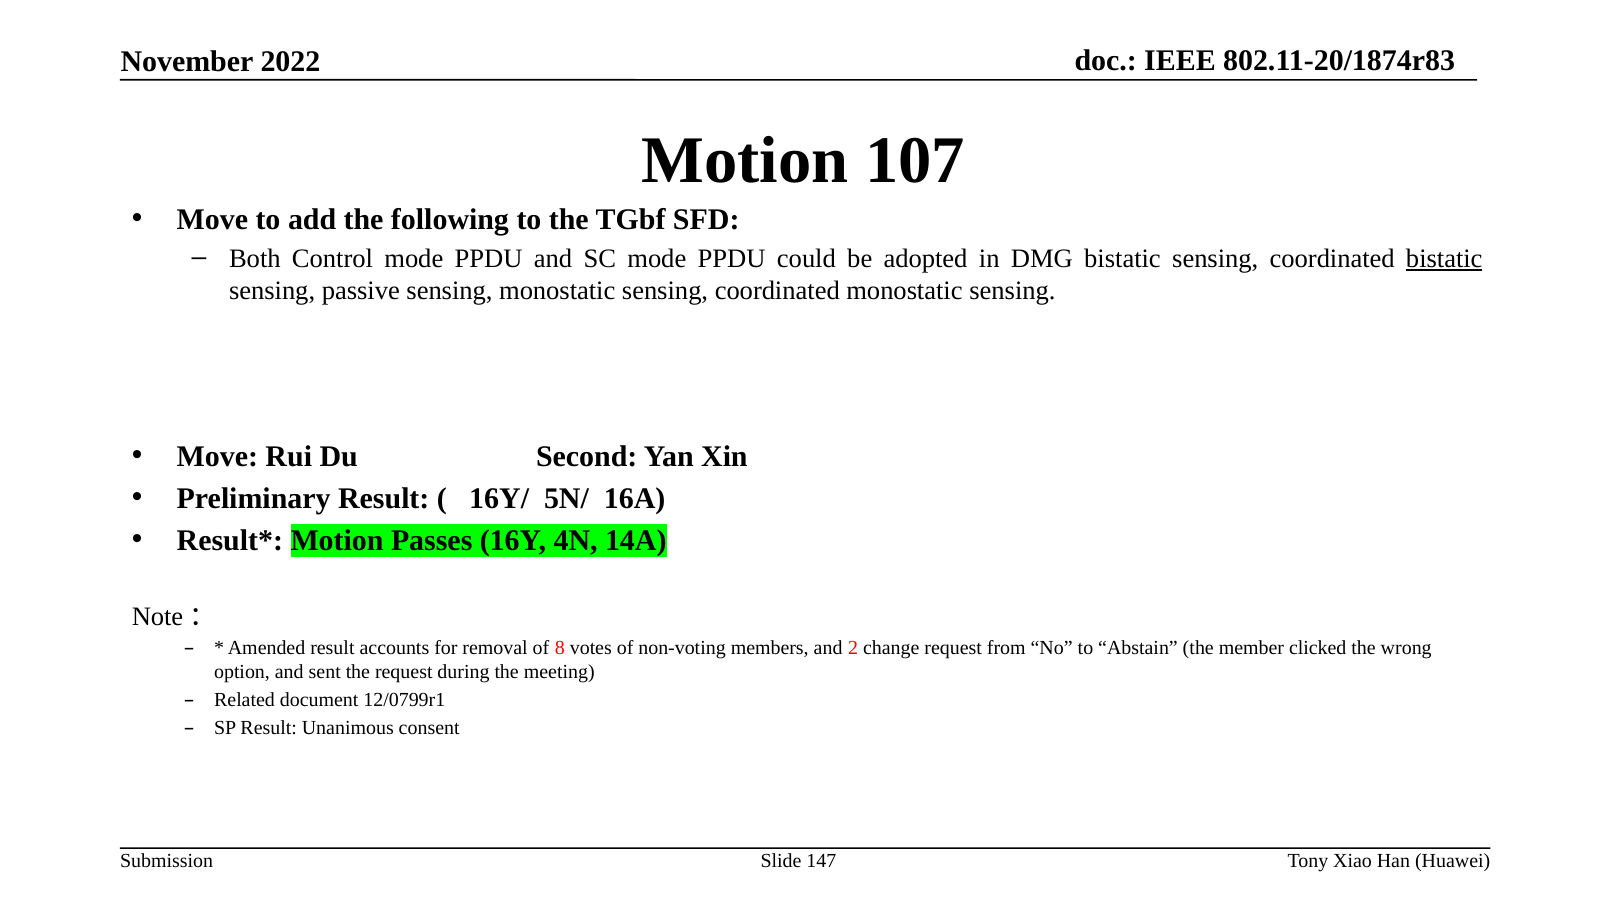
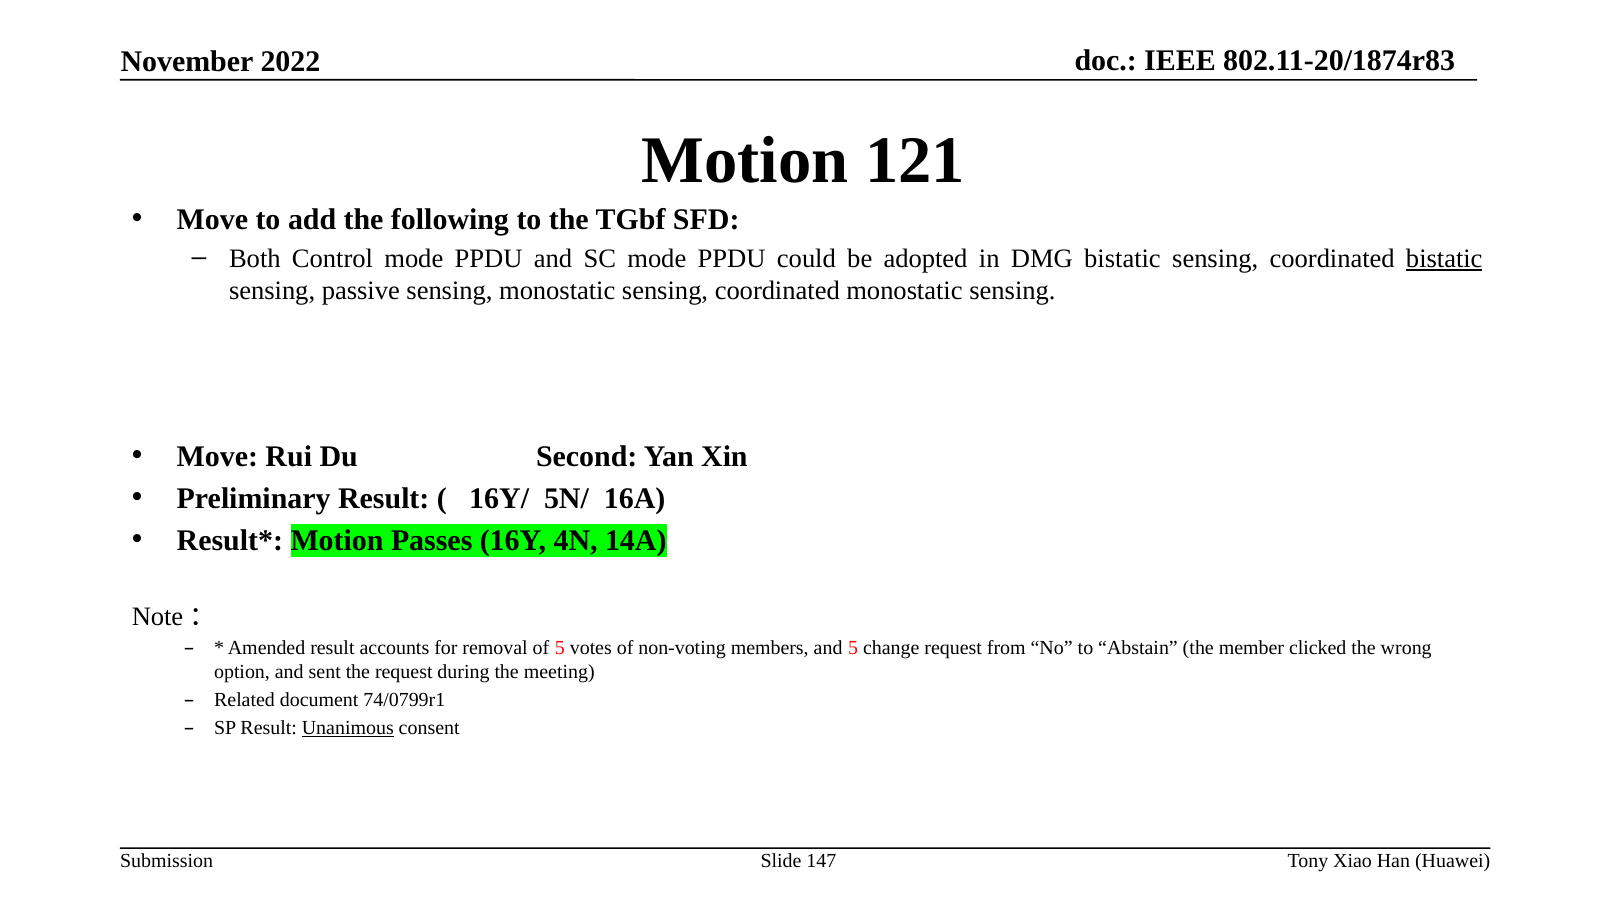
107: 107 -> 121 (915, 160)
of 8: 8 -> 5 (560, 648)
and 2: 2 -> 5 (853, 648)
12/0799r1: 12/0799r1 -> 74/0799r1 (404, 700)
Unanimous underline: none -> present (348, 728)
